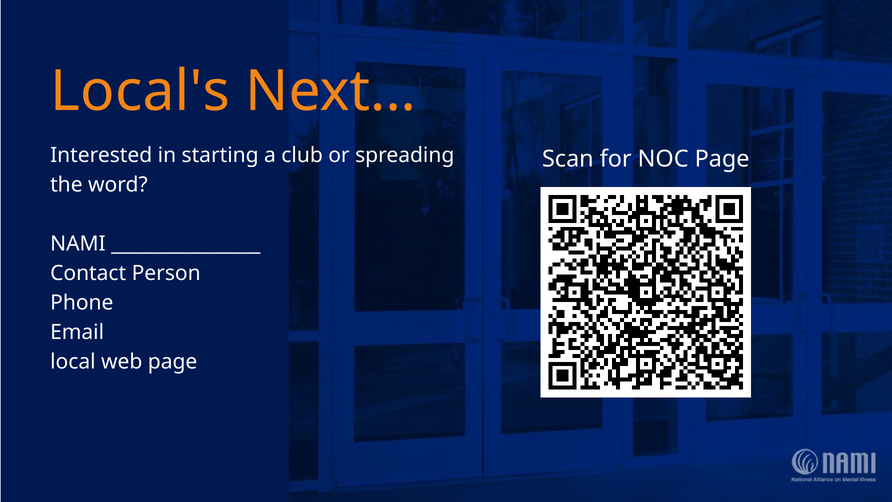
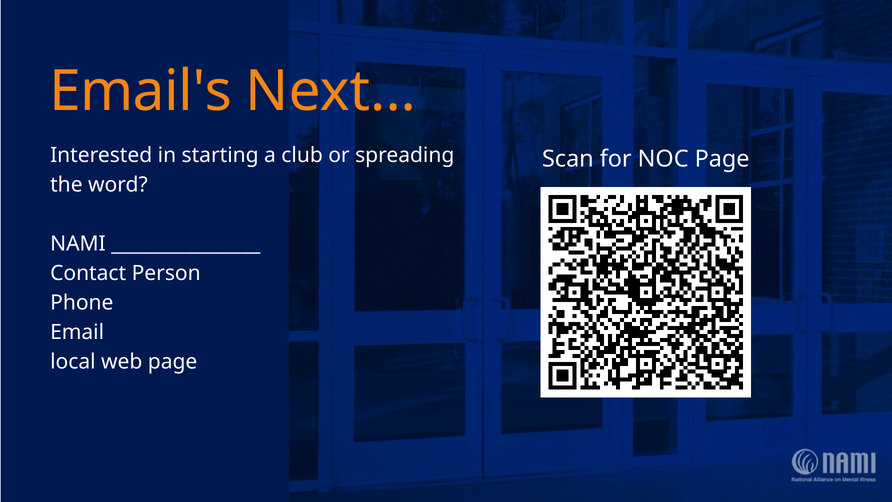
Local's: Local's -> Email's (141, 91)
